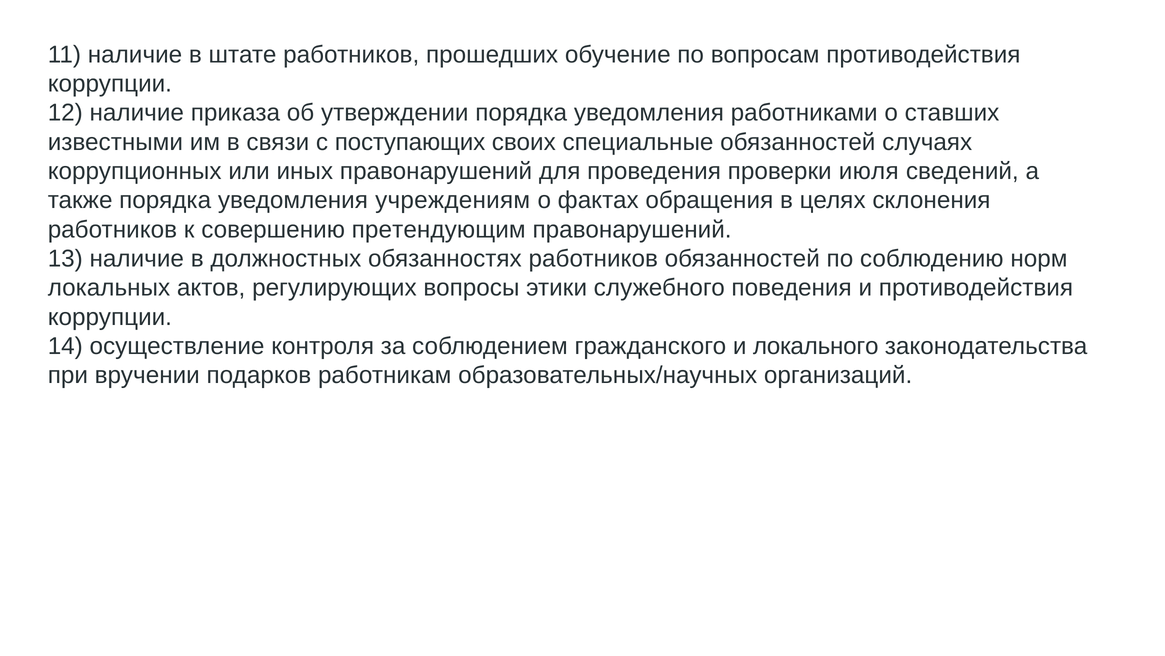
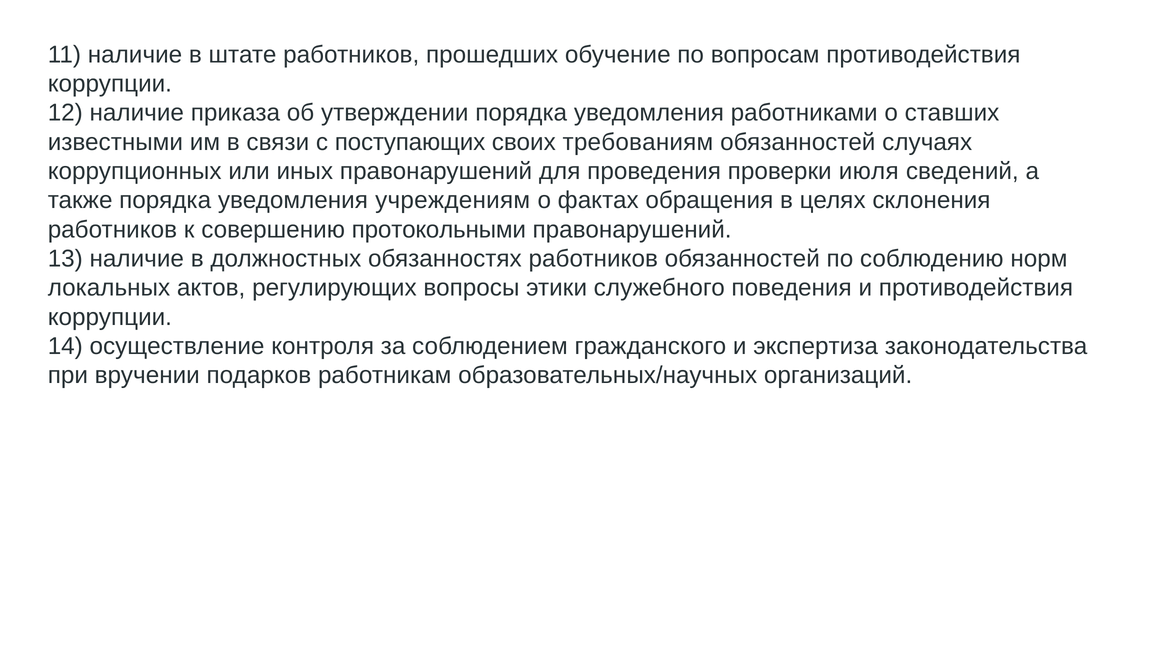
специальные: специальные -> требованиям (638, 142)
претендующим: претендующим -> протокольными (439, 229)
локального: локального -> экспертиза (816, 346)
